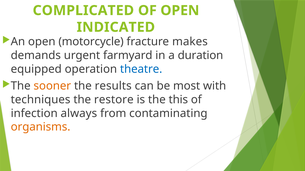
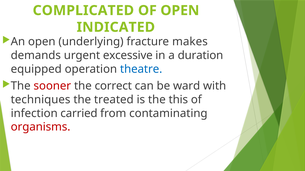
motorcycle: motorcycle -> underlying (91, 42)
farmyard: farmyard -> excessive (128, 56)
sooner colour: orange -> red (52, 86)
results: results -> correct (113, 86)
most: most -> ward (187, 86)
restore: restore -> treated (114, 100)
always: always -> carried (79, 114)
organisms colour: orange -> red (41, 127)
